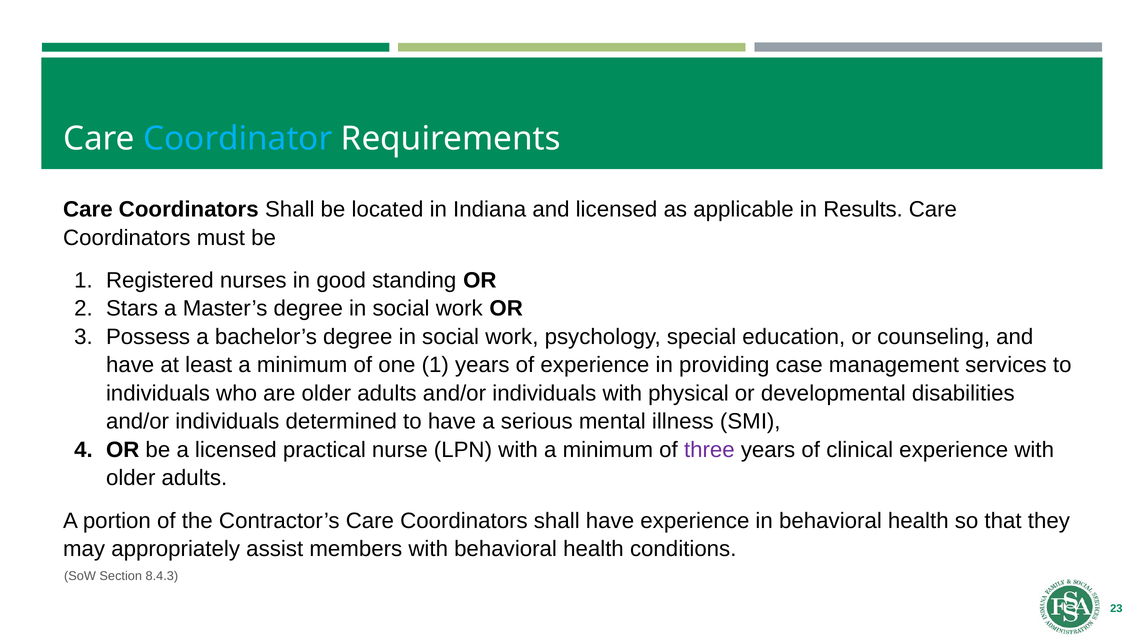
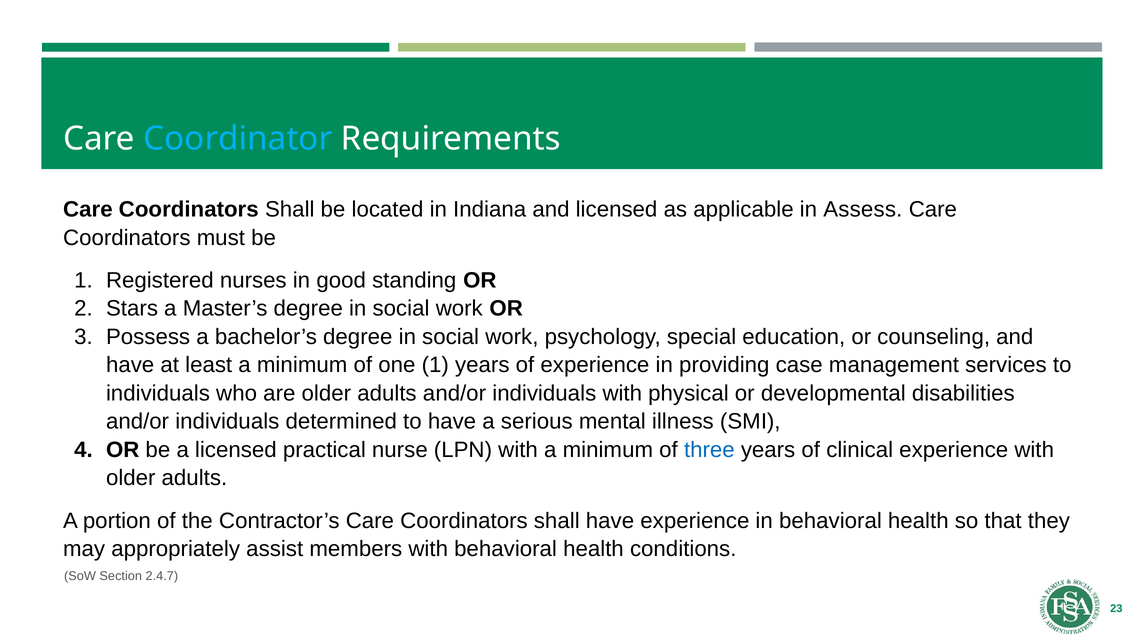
Results: Results -> Assess (863, 210)
three colour: purple -> blue (709, 450)
8.4.3: 8.4.3 -> 2.4.7 (162, 577)
